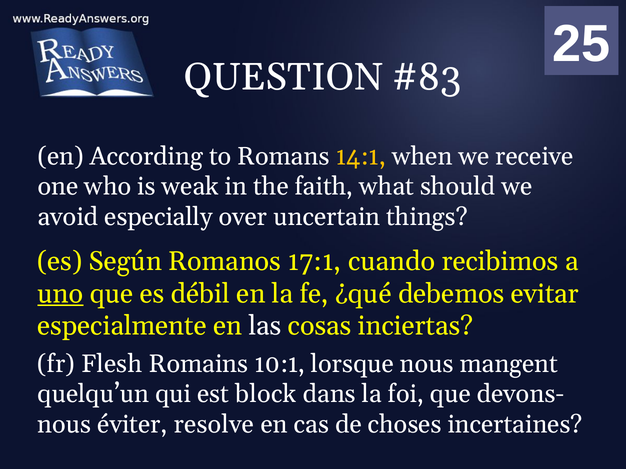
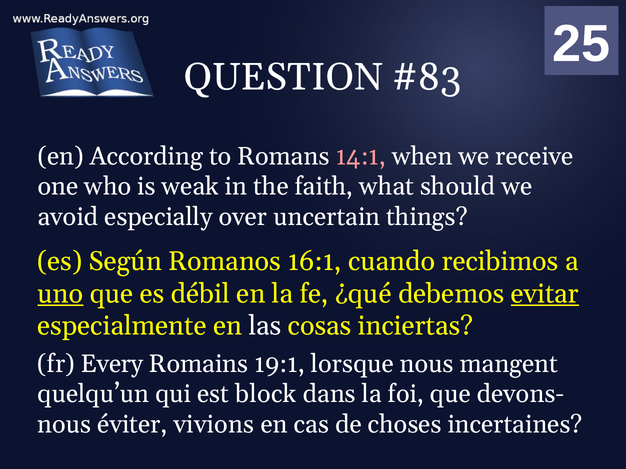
14:1 colour: yellow -> pink (361, 157)
17:1: 17:1 -> 16:1 (315, 262)
evitar underline: none -> present (545, 294)
Flesh: Flesh -> Every (112, 364)
10:1: 10:1 -> 19:1 (280, 364)
resolve: resolve -> vivions (214, 425)
